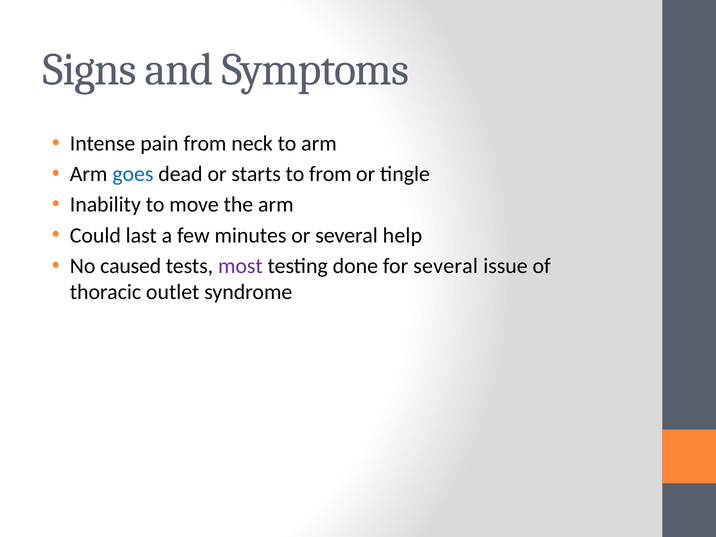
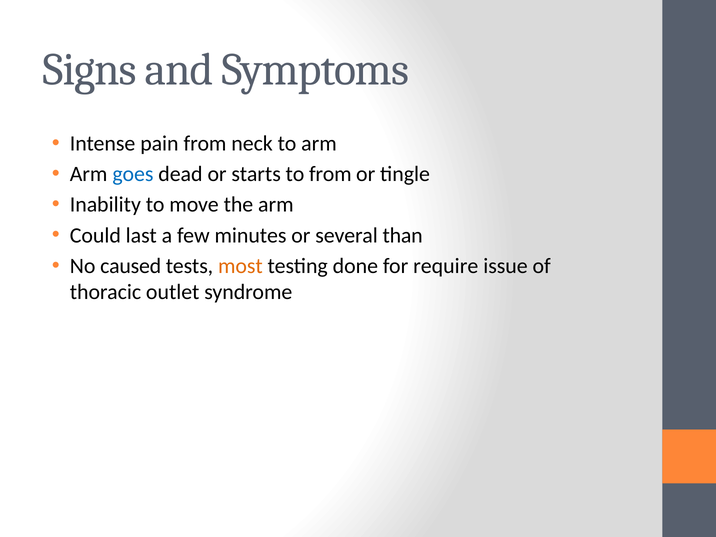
help: help -> than (403, 235)
most colour: purple -> orange (240, 266)
for several: several -> require (446, 266)
